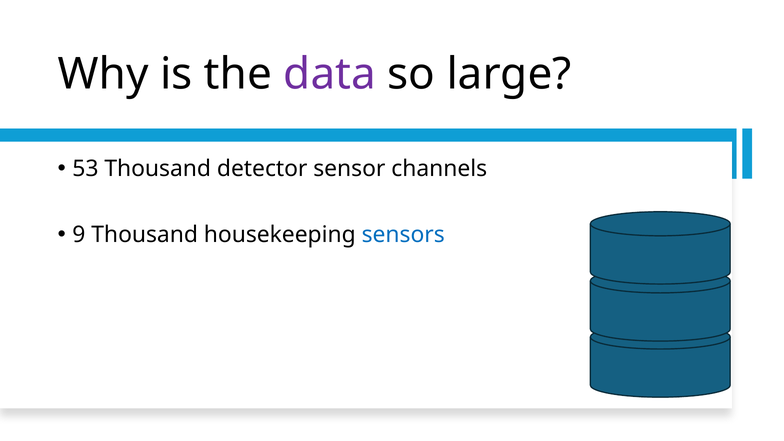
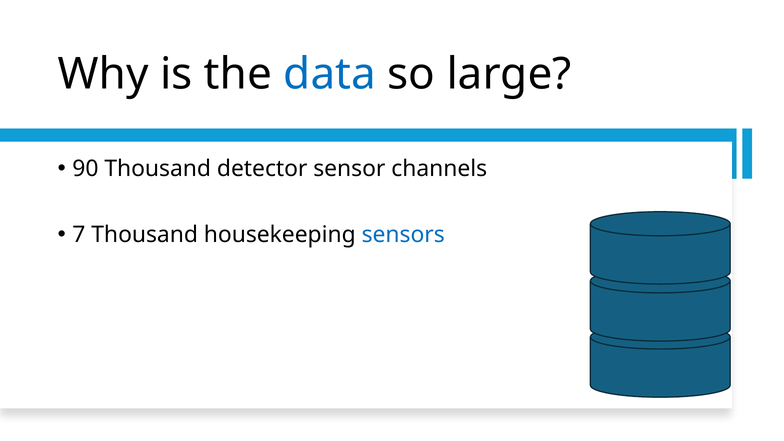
data colour: purple -> blue (330, 74)
53: 53 -> 90 (85, 169)
9: 9 -> 7 (79, 234)
